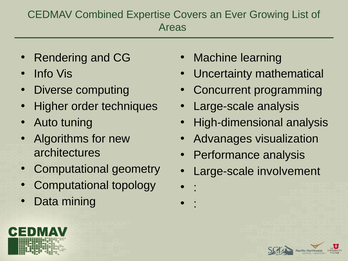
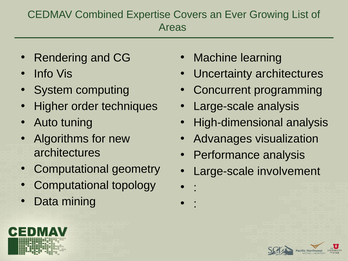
Uncertainty mathematical: mathematical -> architectures (289, 74)
Diverse: Diverse -> System (53, 90)
